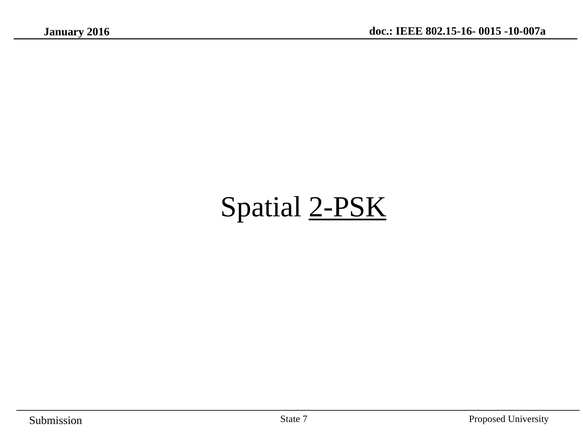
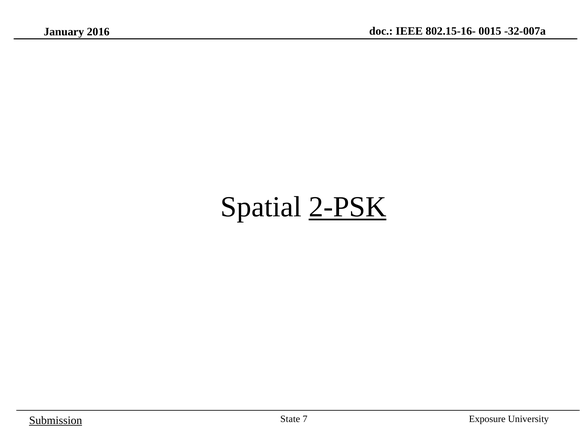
-10-007a: -10-007a -> -32-007a (525, 31)
Proposed: Proposed -> Exposure (487, 419)
Submission underline: none -> present (56, 421)
